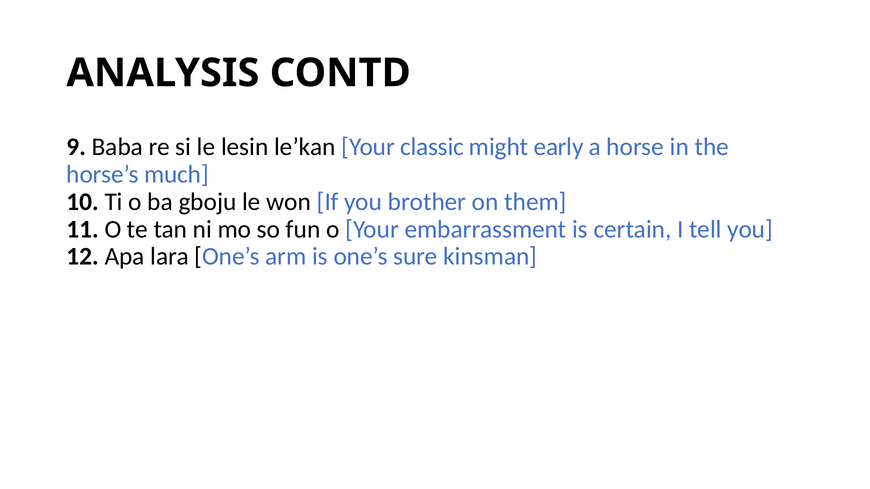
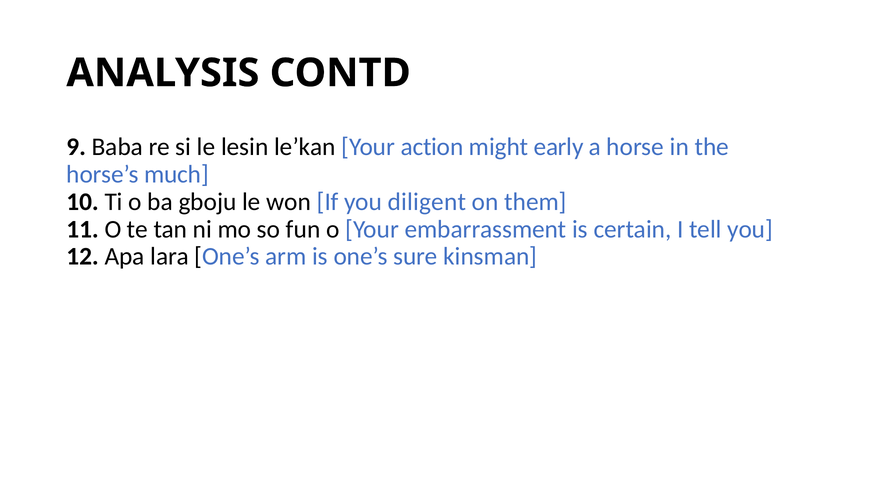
classic: classic -> action (432, 147)
brother: brother -> diligent (427, 202)
